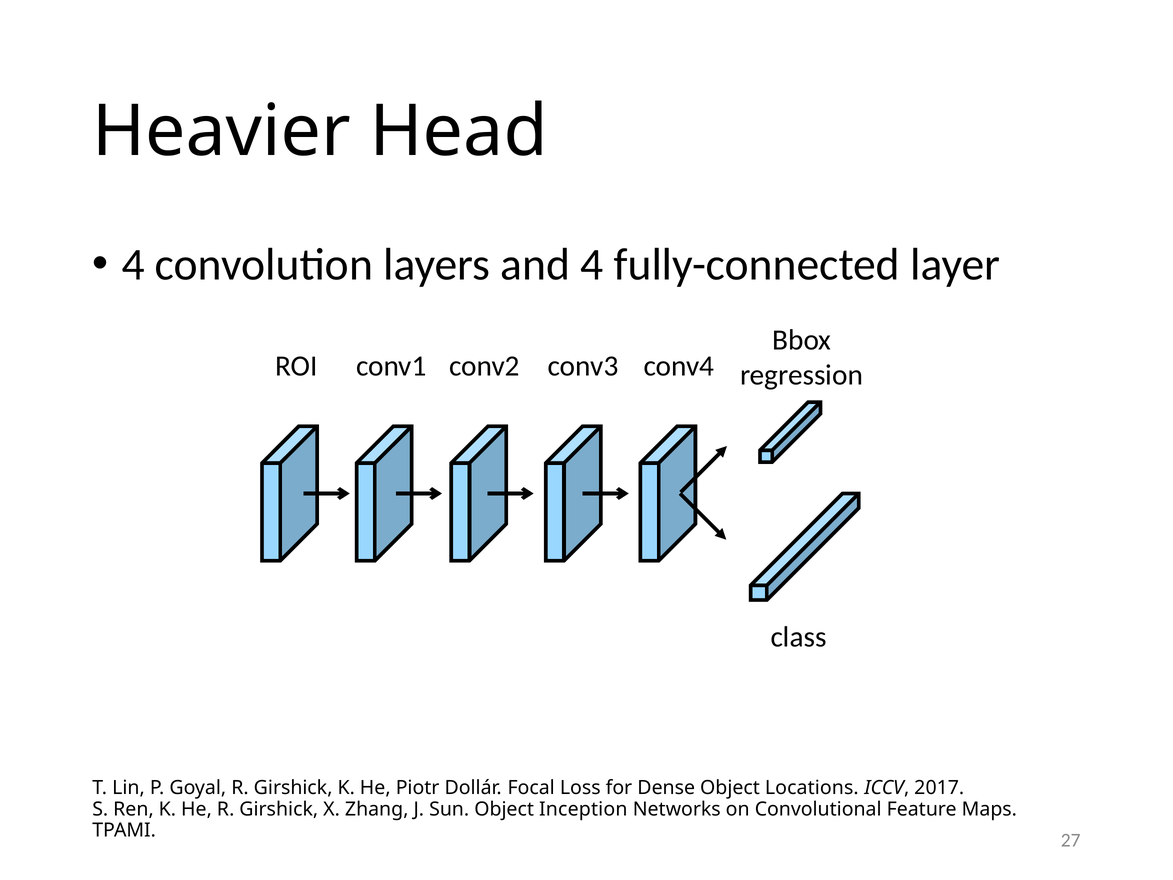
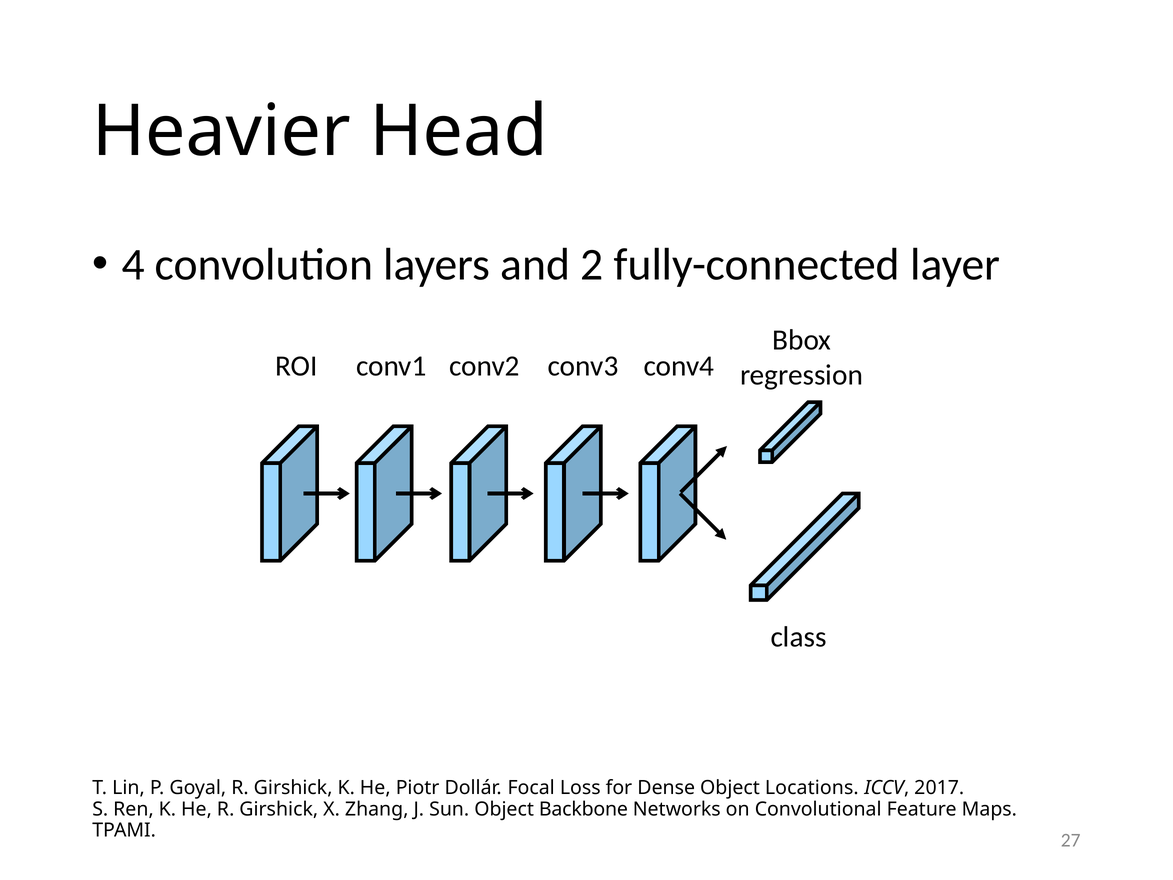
and 4: 4 -> 2 (592, 264)
Inception: Inception -> Backbone (583, 809)
